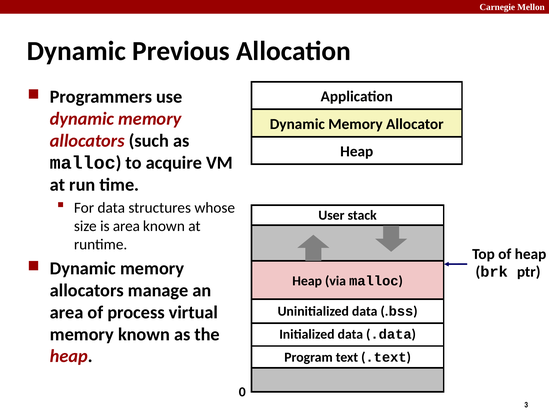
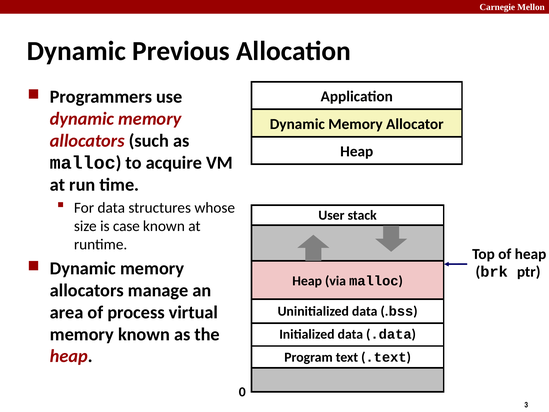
is area: area -> case (126, 226)
